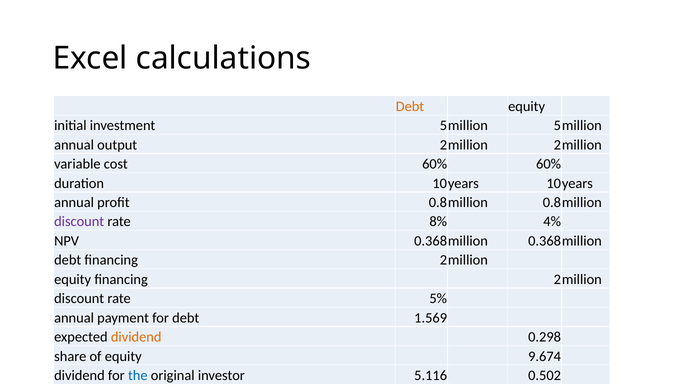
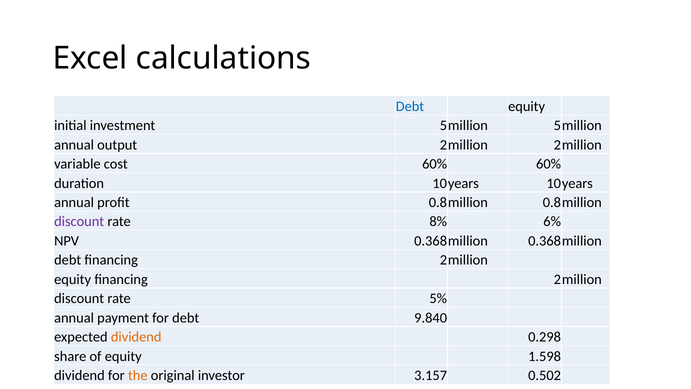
Debt colour: orange -> blue (410, 106)
4%: 4% -> 6% (552, 222)
1.569: 1.569 -> 9.840 (431, 318)
9.674: 9.674 -> 1.598 (545, 356)
the colour: blue -> orange (138, 375)
5.116: 5.116 -> 3.157 (431, 375)
